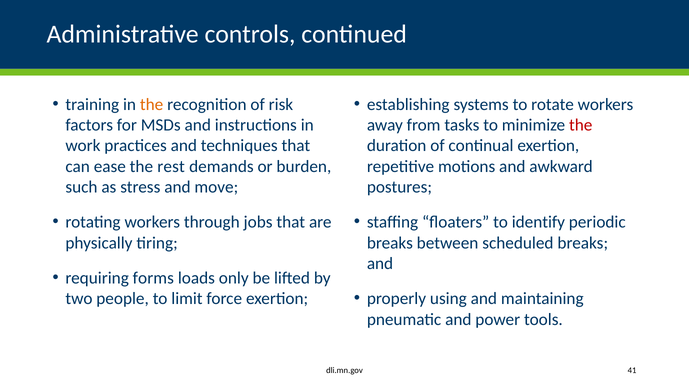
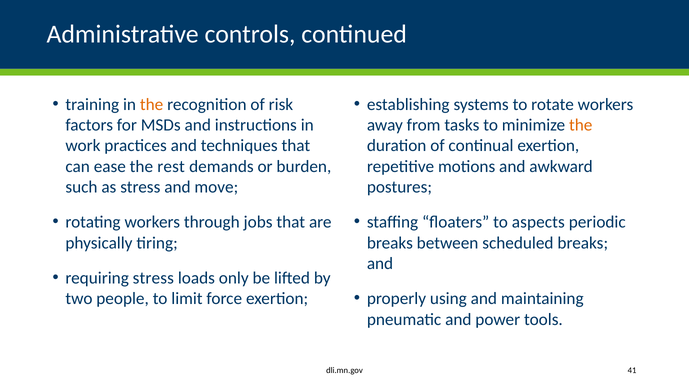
the colour: red -> orange (581, 125)
identify: identify -> aspects (538, 222)
requiring forms: forms -> stress (153, 278)
